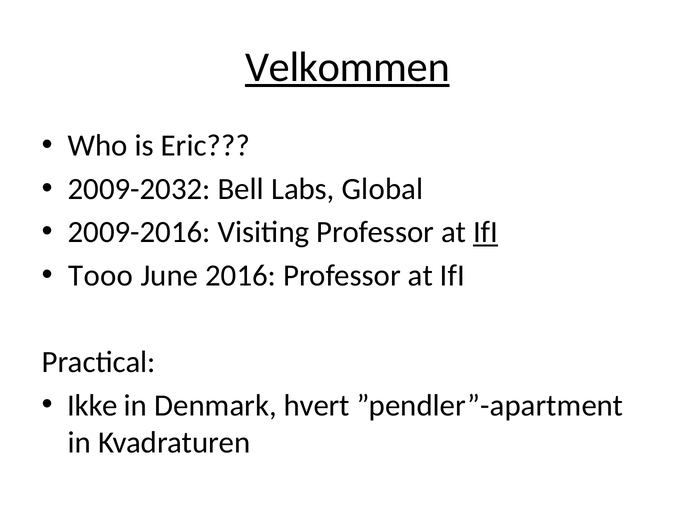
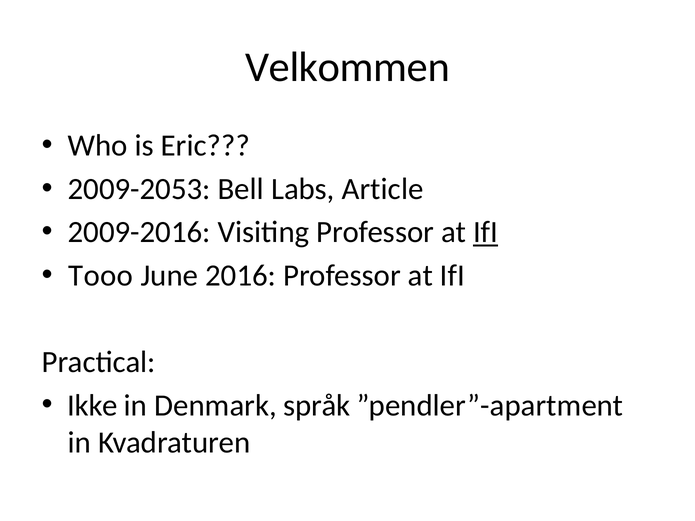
Velkommen underline: present -> none (348, 67)
2009-2032: 2009-2032 -> 2009-2053 (139, 189)
Global: Global -> Article (383, 189)
hvert: hvert -> språk (317, 406)
